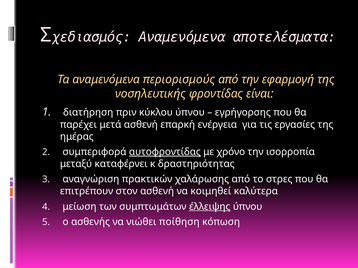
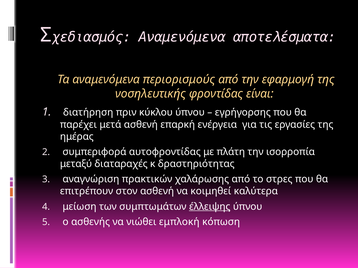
αυτοφροντίδας underline: present -> none (165, 152)
χρόνο: χρόνο -> πλάτη (231, 152)
καταφέρνει: καταφέρνει -> διαταραχές (121, 164)
ποίθηση: ποίθηση -> εμπλοκή (179, 222)
